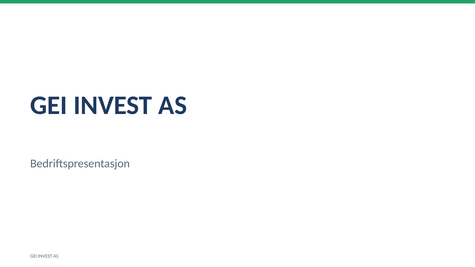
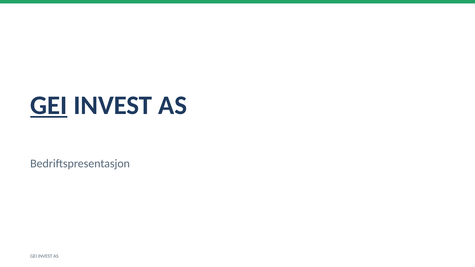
GEI underline: none -> present (49, 105)
